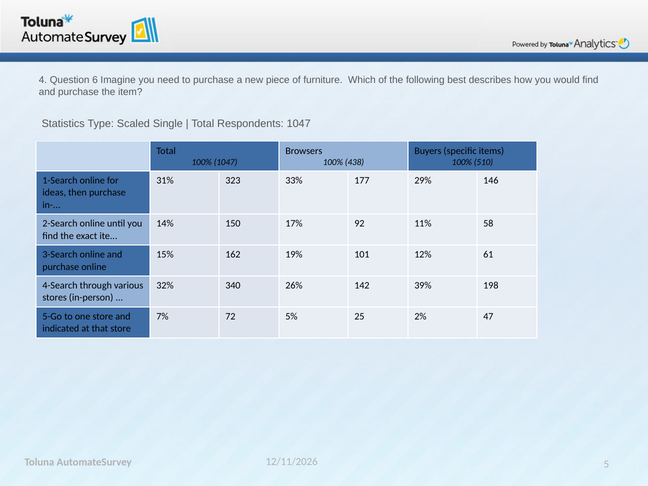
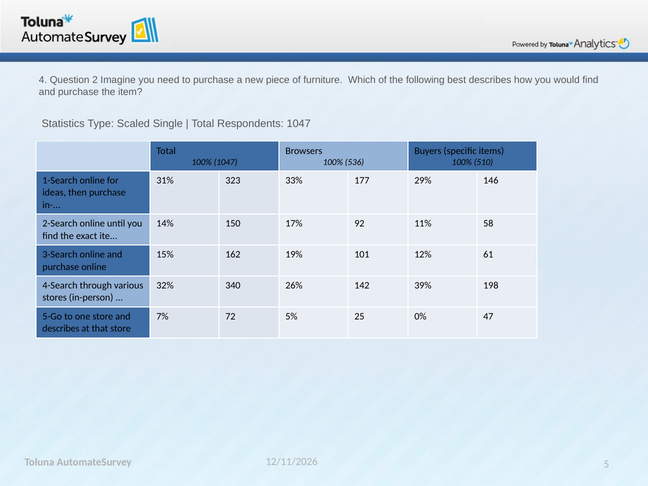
6: 6 -> 2 (95, 80)
438: 438 -> 536 (355, 162)
2%: 2% -> 0% (420, 316)
indicated: indicated -> describes (61, 329)
